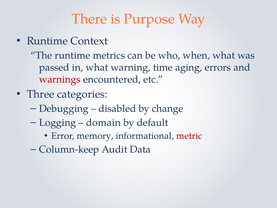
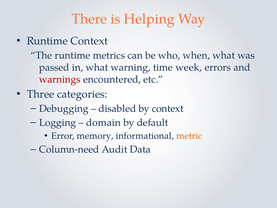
Purpose: Purpose -> Helping (149, 19)
aging: aging -> week (189, 67)
by change: change -> context (168, 108)
metric colour: red -> orange (189, 136)
Column-keep: Column-keep -> Column-need (69, 149)
